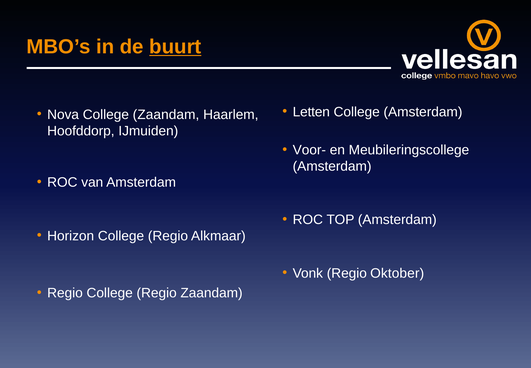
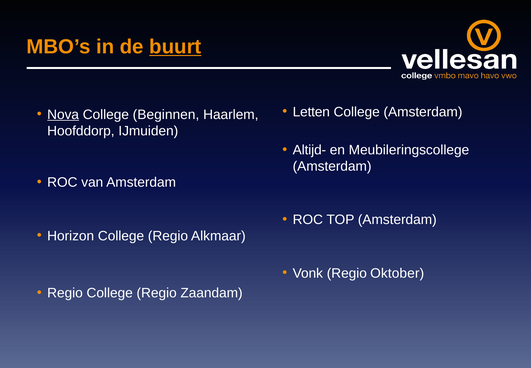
Nova underline: none -> present (63, 114)
College Zaandam: Zaandam -> Beginnen (166, 114)
Voor-: Voor- -> Altijd- (309, 150)
